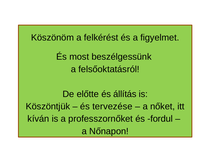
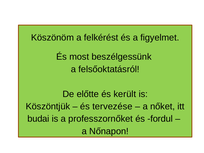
állítás: állítás -> került (125, 94)
kíván: kíván -> budai (38, 119)
